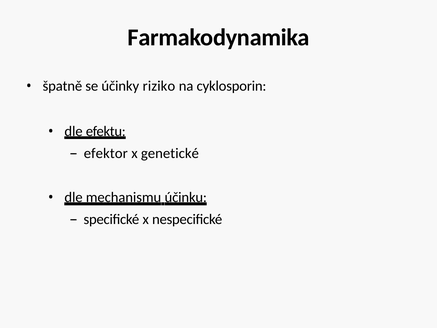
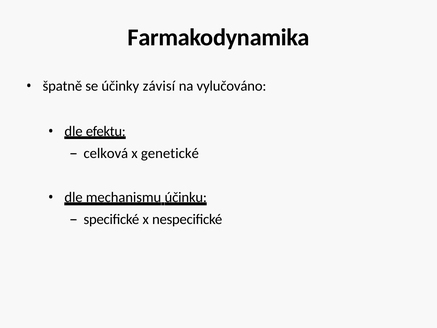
riziko: riziko -> závisí (159, 86)
cyklosporin: cyklosporin -> vylučováno (231, 86)
efektor: efektor -> celková (106, 153)
